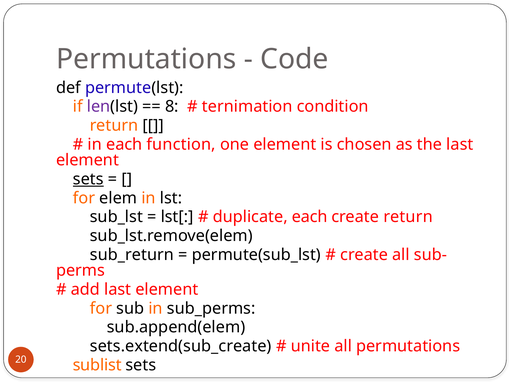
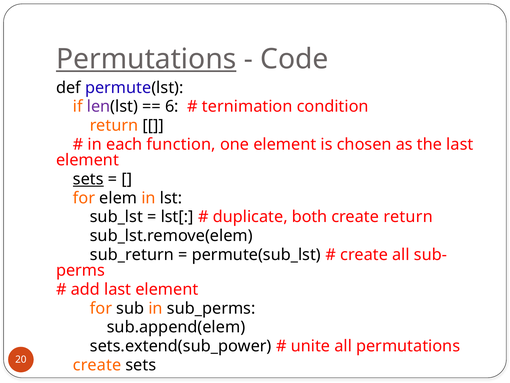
Permutations underline: none -> present (146, 59)
8: 8 -> 6 (172, 106)
duplicate each: each -> both (310, 217)
sets.extend(sub_create: sets.extend(sub_create -> sets.extend(sub_power (181, 346)
sublist: sublist -> create (97, 365)
